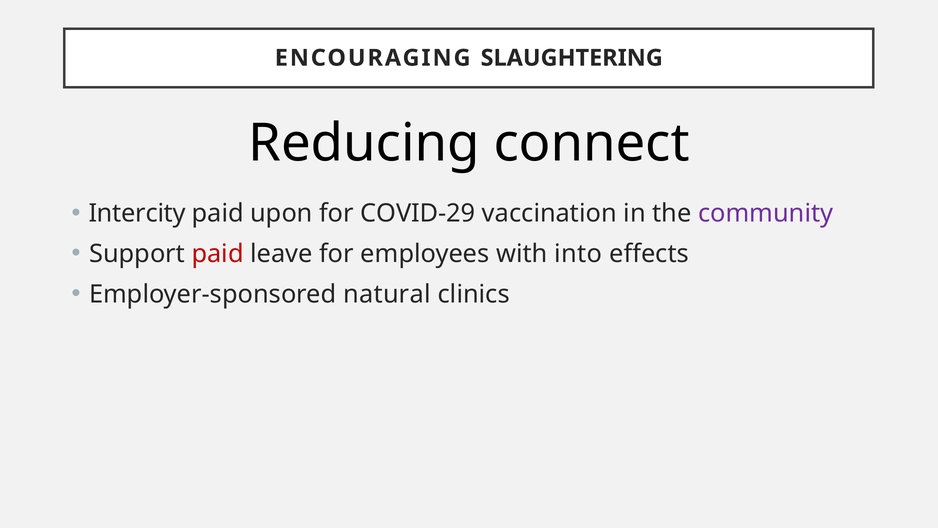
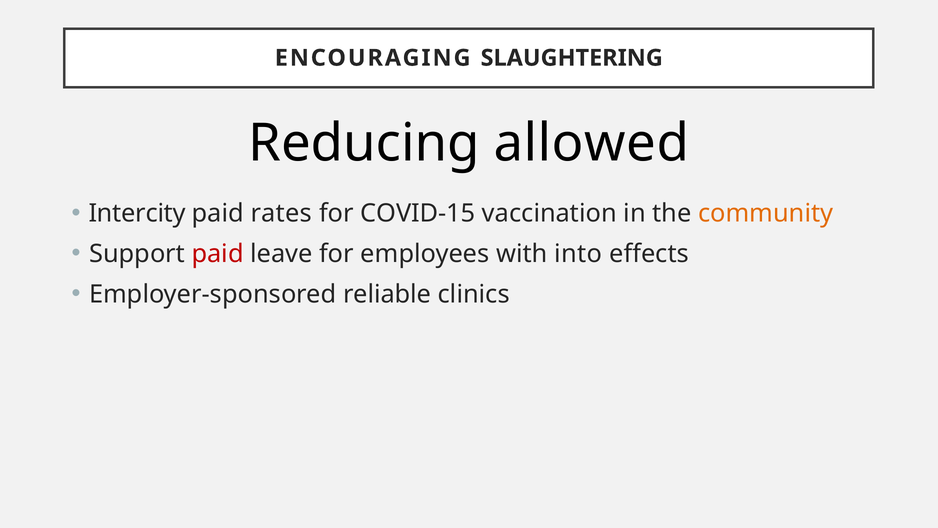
connect: connect -> allowed (591, 143)
upon: upon -> rates (281, 213)
COVID-29: COVID-29 -> COVID-15 (418, 213)
community colour: purple -> orange (766, 213)
natural: natural -> reliable (387, 294)
